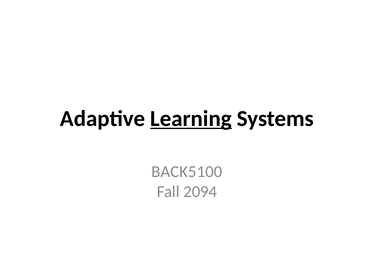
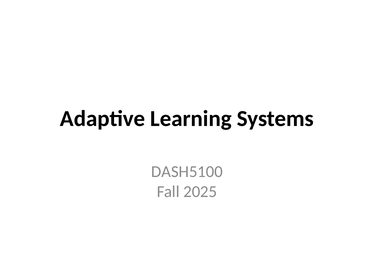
Learning underline: present -> none (191, 119)
BACK5100: BACK5100 -> DASH5100 (187, 172)
2094: 2094 -> 2025 (200, 192)
